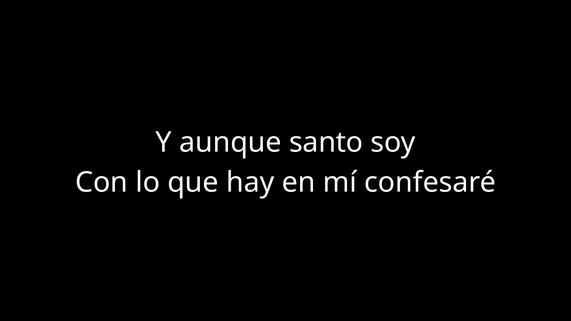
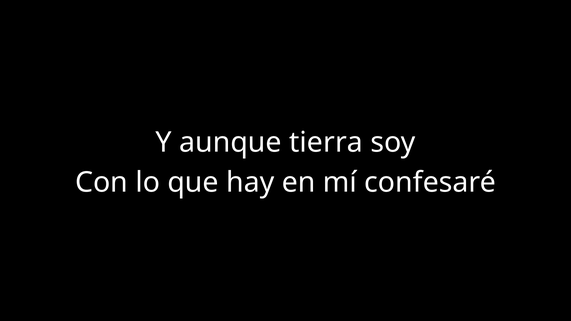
santo: santo -> tierra (326, 143)
